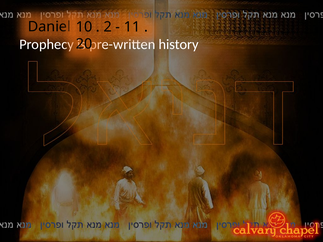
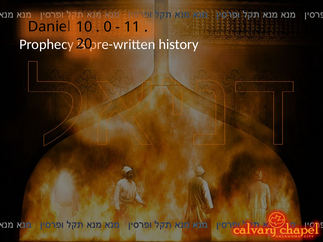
2: 2 -> 0 (108, 27)
